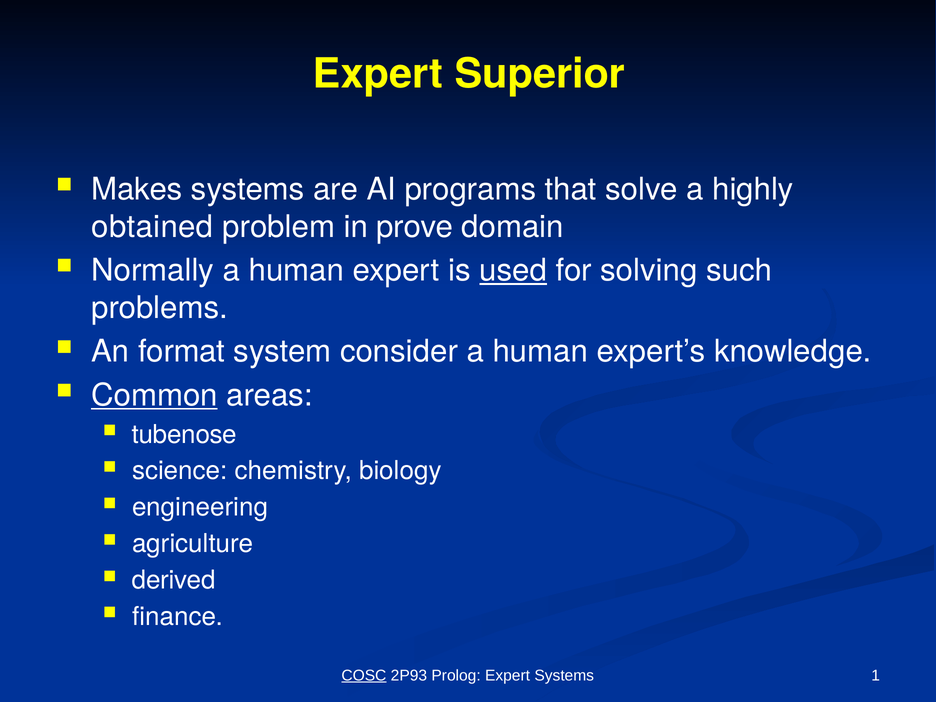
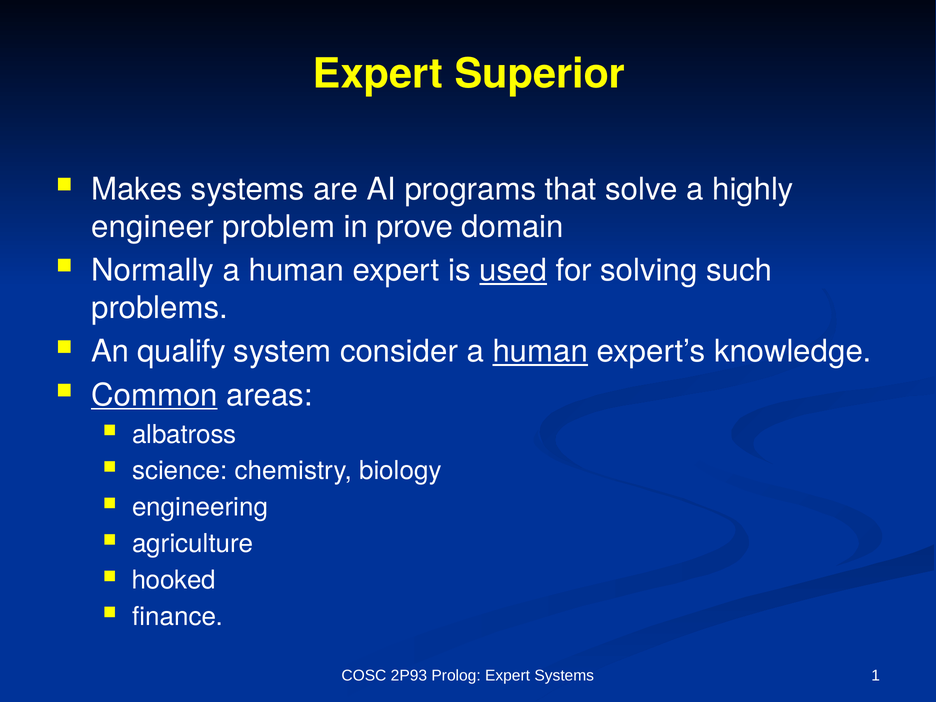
obtained: obtained -> engineer (152, 227)
format: format -> qualify (182, 352)
human underline: none -> present (540, 352)
tubenose: tubenose -> albatross (184, 434)
derived: derived -> hooked (174, 580)
COSC underline: present -> none (364, 675)
